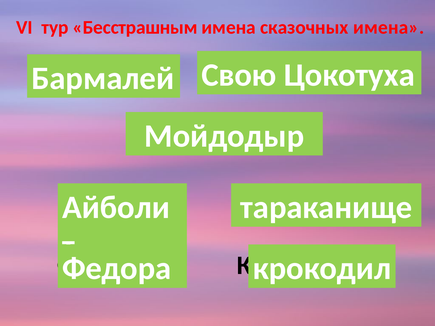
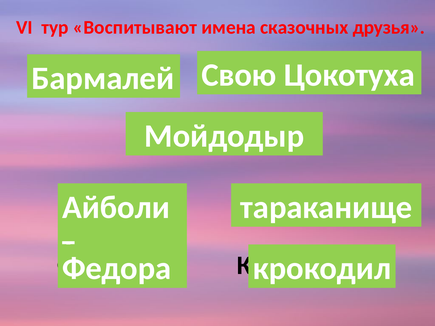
Бесстрашным: Бесстрашным -> Воспитывают (135, 28)
сказочных имена: имена -> друзья (389, 28)
